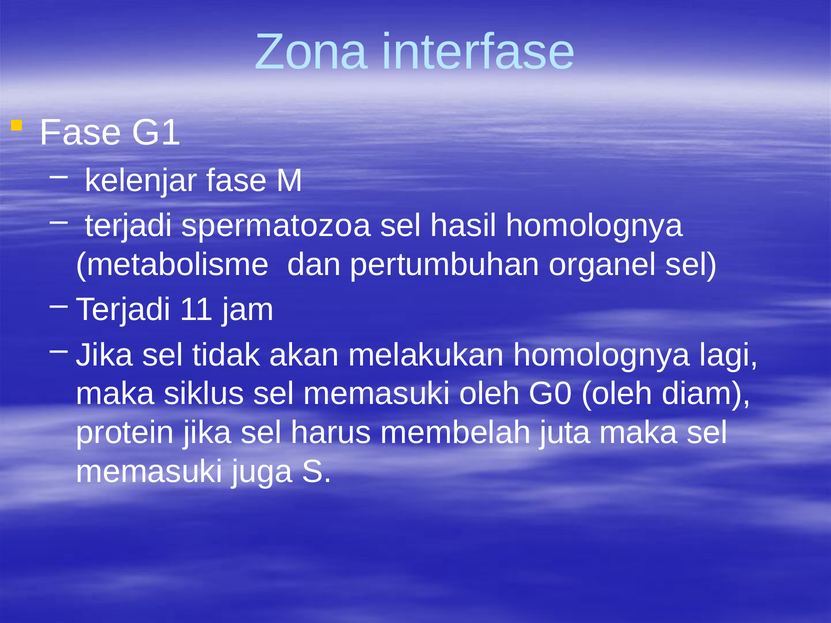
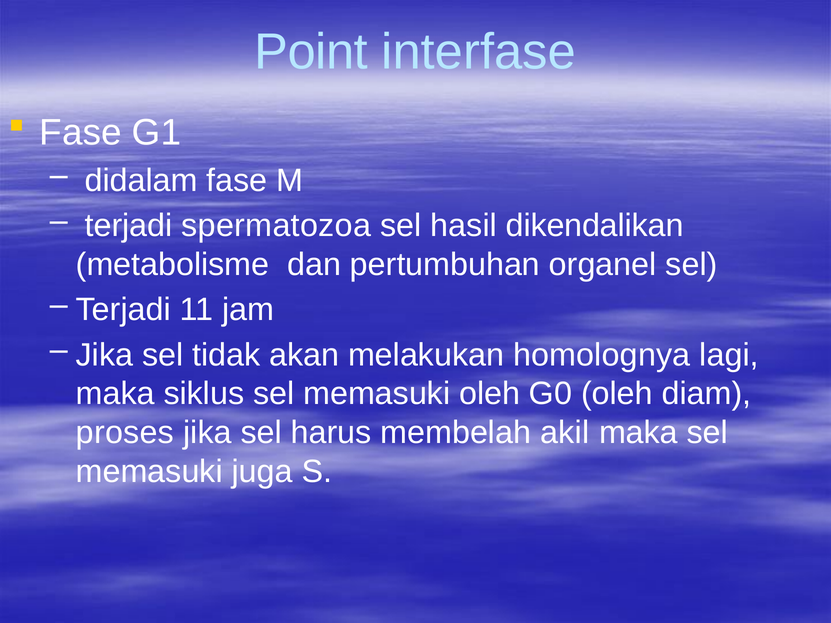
Zona: Zona -> Point (311, 52)
kelenjar: kelenjar -> didalam (141, 180)
hasil homolognya: homolognya -> dikendalikan (595, 226)
protein: protein -> proses (125, 433)
juta: juta -> akil (565, 433)
